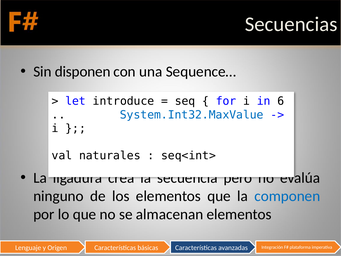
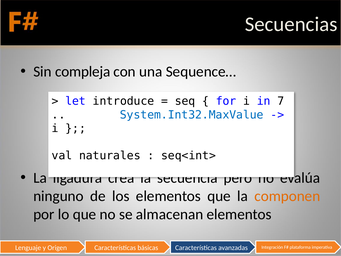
disponen: disponen -> compleja (83, 72)
6: 6 -> 7 (281, 101)
componen colour: blue -> orange (287, 196)
